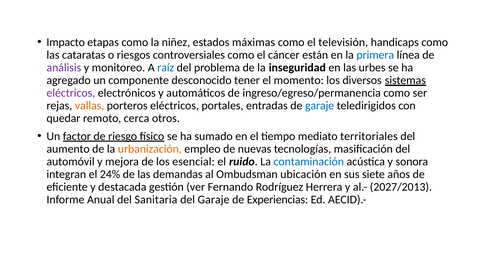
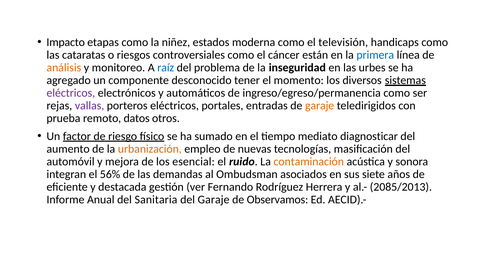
máximas: máximas -> moderna (254, 42)
análisis colour: purple -> orange (64, 67)
vallas colour: orange -> purple (90, 106)
garaje colour: blue -> orange (320, 106)
quedar: quedar -> prueba (63, 118)
cerca: cerca -> datos (137, 118)
territoriales: territoriales -> diagnosticar (369, 136)
contaminación colour: blue -> orange (309, 161)
24%: 24% -> 56% (110, 174)
ubicación: ubicación -> asociados (304, 174)
2027/2013: 2027/2013 -> 2085/2013 (401, 187)
Experiencias: Experiencias -> Observamos (278, 199)
